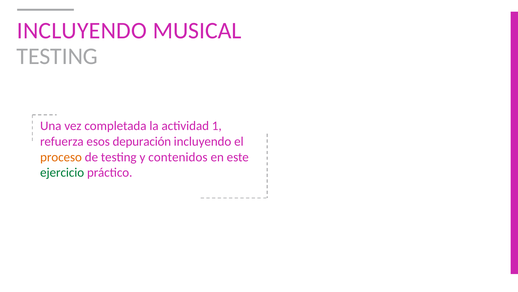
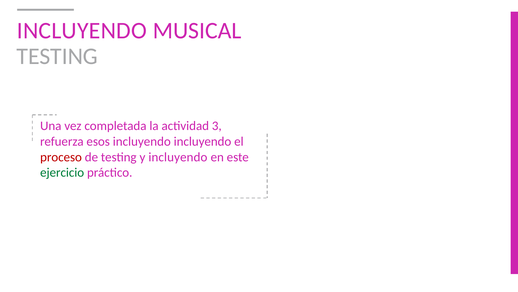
1: 1 -> 3 (217, 126)
esos depuración: depuración -> incluyendo (142, 141)
proceso colour: orange -> red (61, 157)
y contenidos: contenidos -> incluyendo (178, 157)
